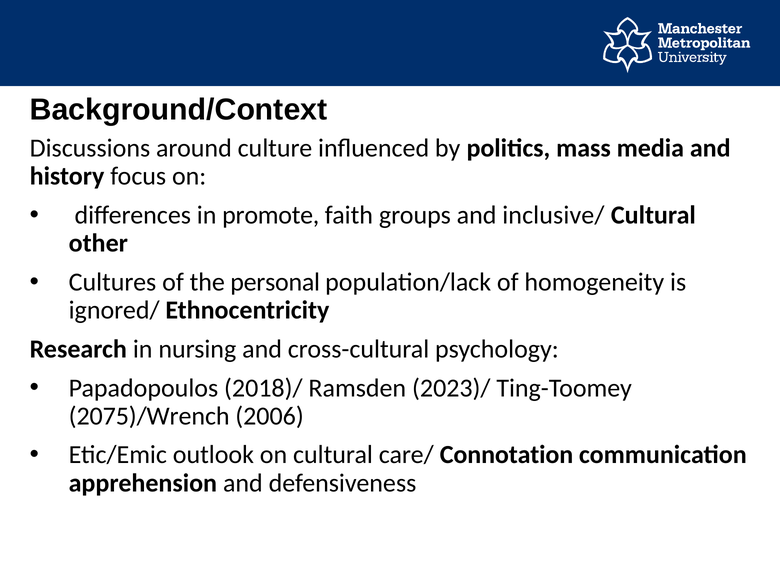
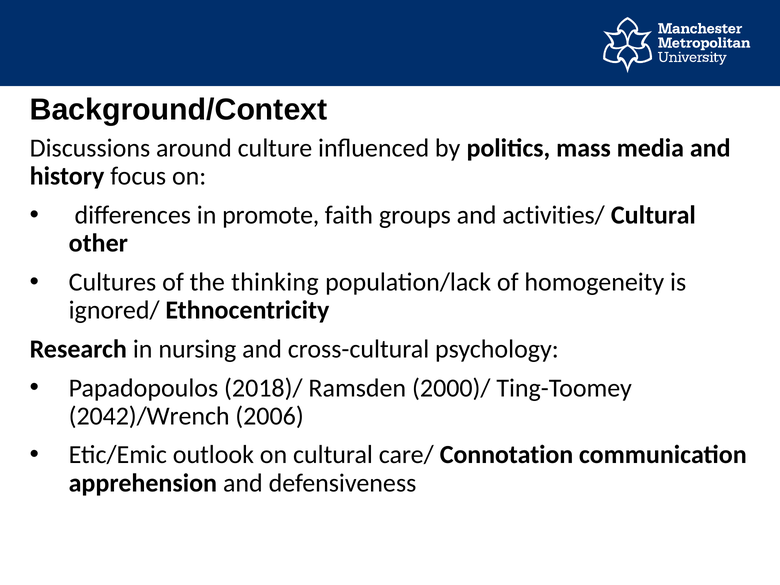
inclusive/: inclusive/ -> activities/ (553, 215)
personal: personal -> thinking (275, 282)
2023)/: 2023)/ -> 2000)/ (451, 388)
2075)/Wrench: 2075)/Wrench -> 2042)/Wrench (149, 416)
